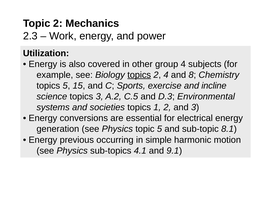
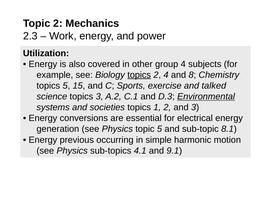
incline: incline -> talked (214, 86)
C.5: C.5 -> C.1 (131, 97)
Environmental underline: none -> present (206, 97)
